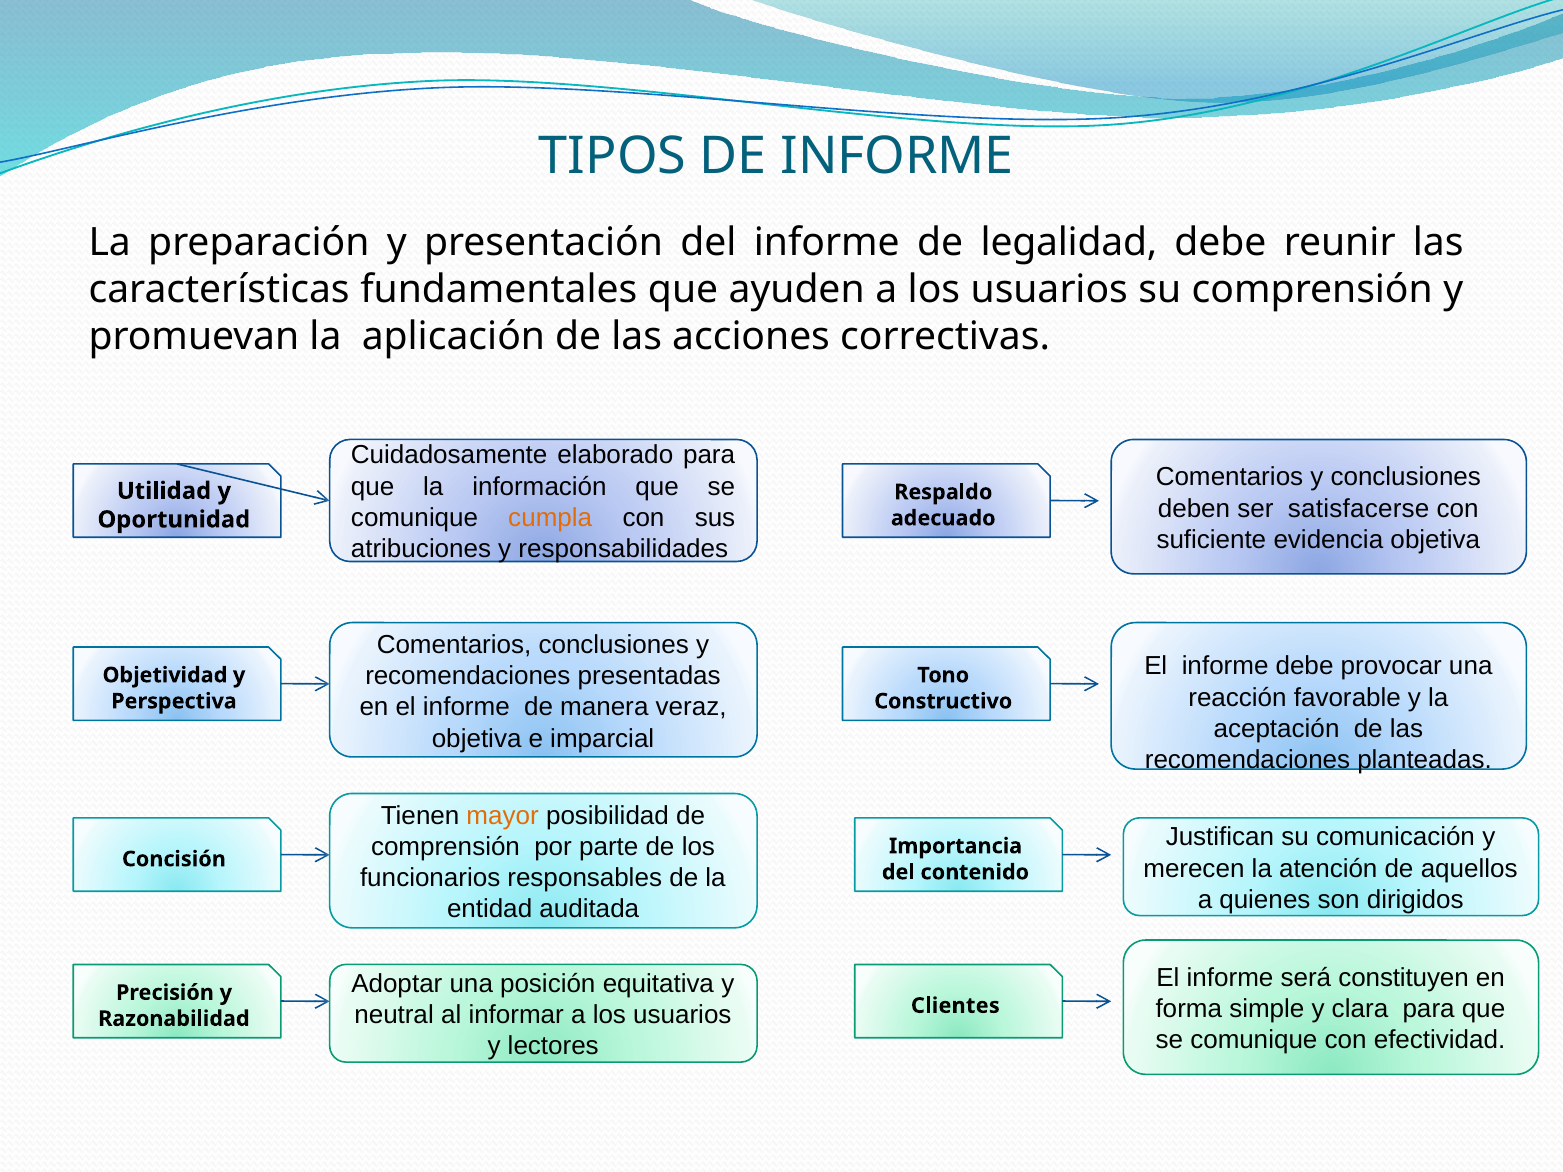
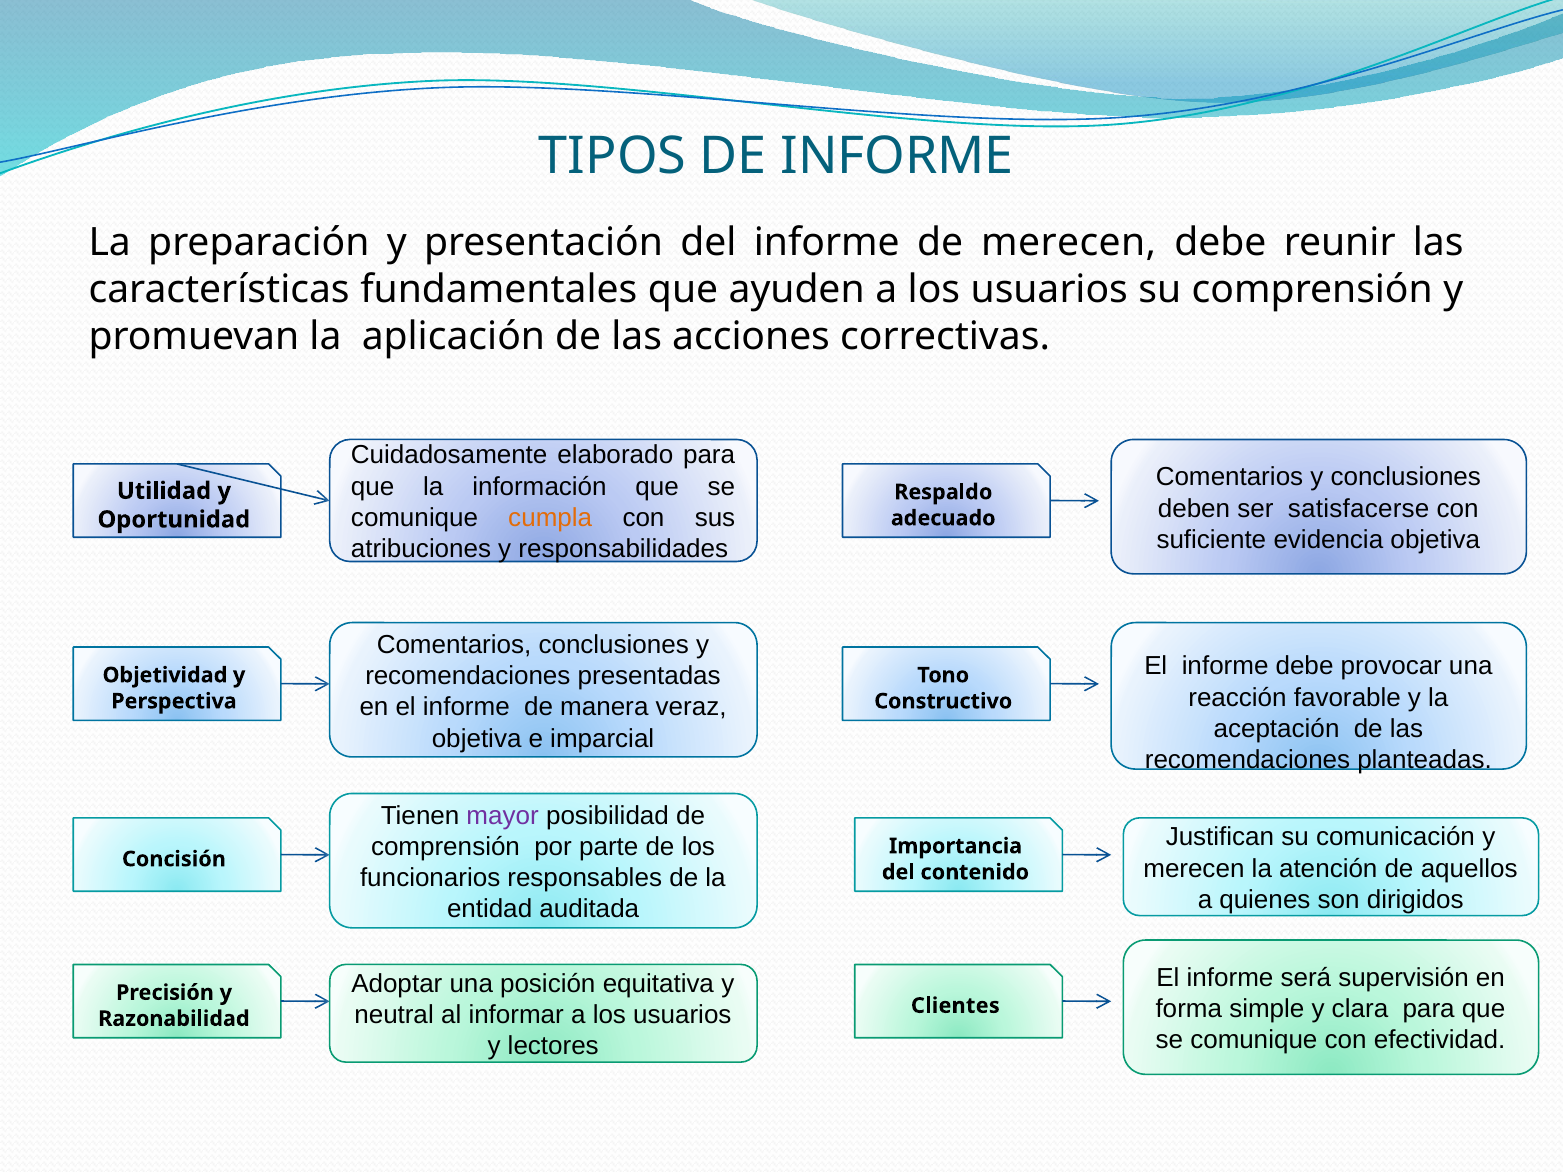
de legalidad: legalidad -> merecen (1069, 243)
mayor colour: orange -> purple (503, 816)
constituyen: constituyen -> supervisión (1404, 978)
